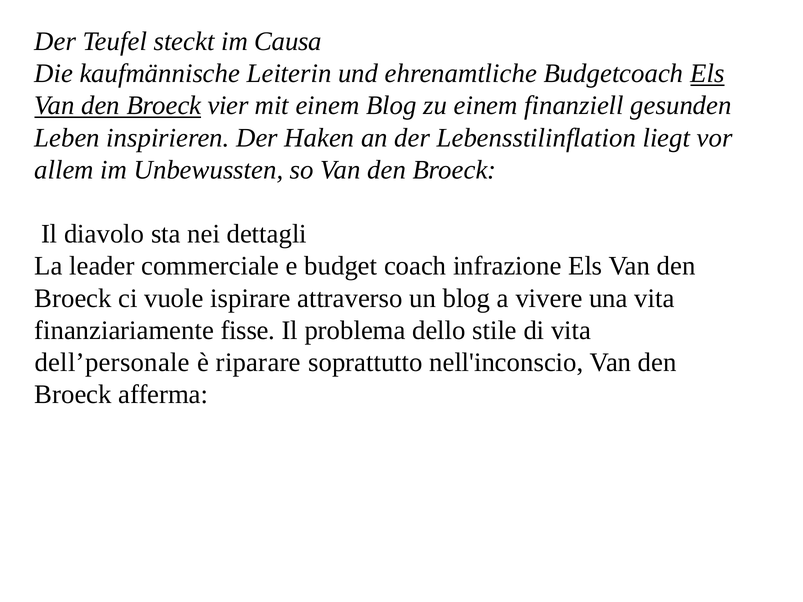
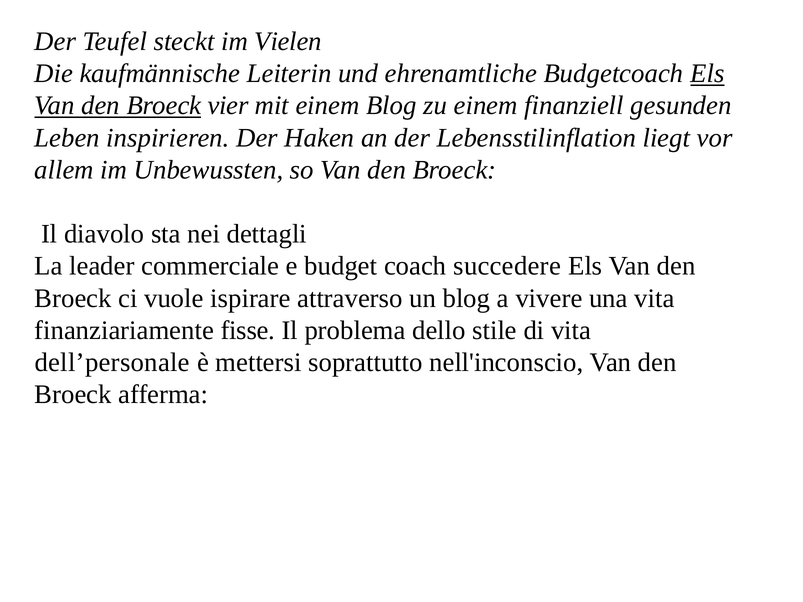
Causa: Causa -> Vielen (288, 41)
infrazione: infrazione -> succedere (507, 266)
riparare: riparare -> mettersi (258, 363)
